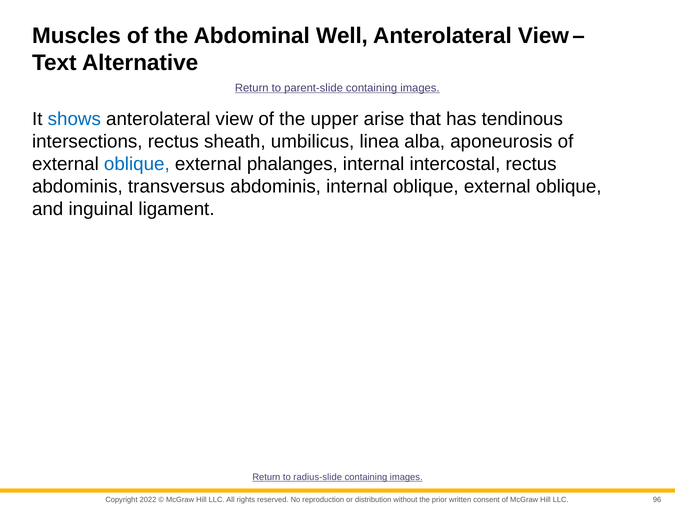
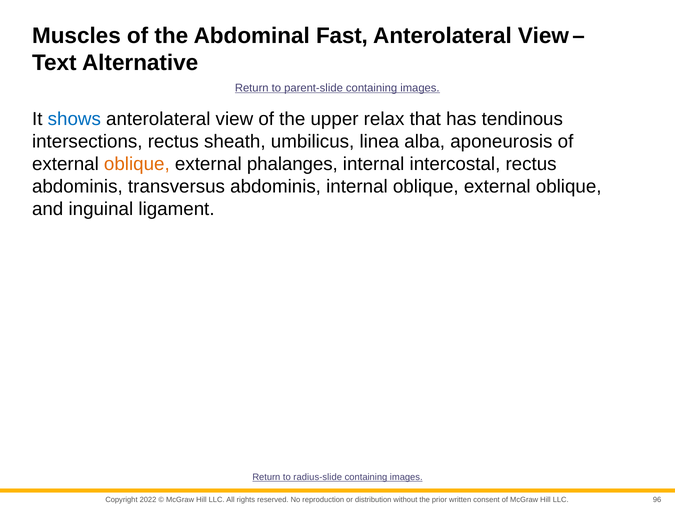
Well: Well -> Fast (342, 36)
arise: arise -> relax (384, 119)
oblique colour: blue -> orange (137, 164)
